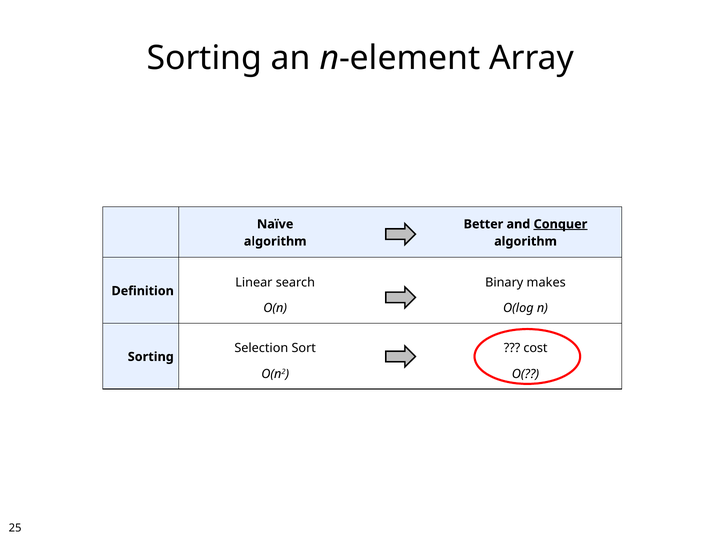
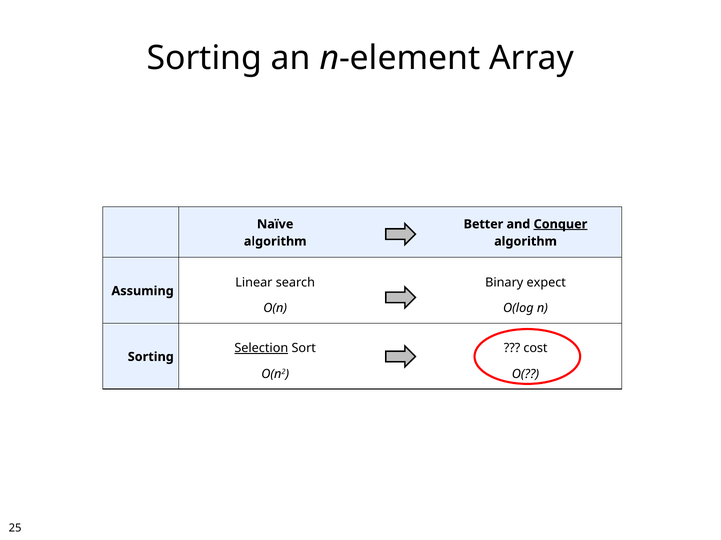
makes: makes -> expect (546, 283)
Definition: Definition -> Assuming (143, 291)
Selection underline: none -> present (261, 349)
